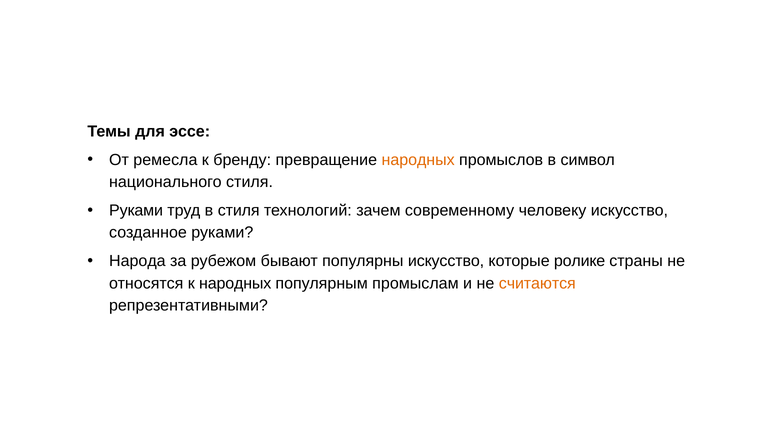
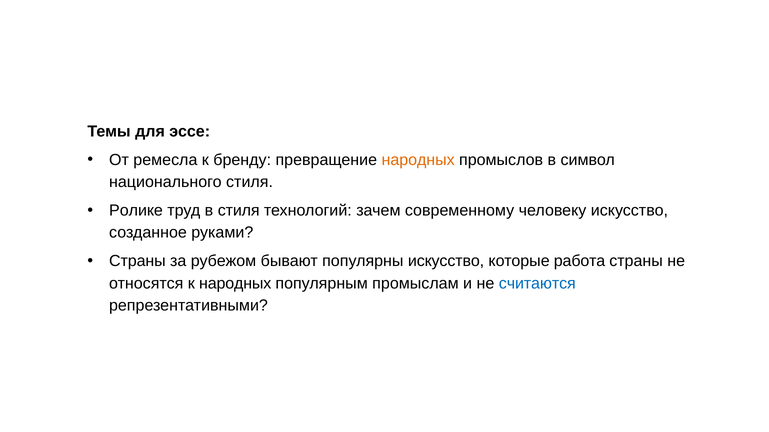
Руками: Руками -> Ролике (136, 211)
Народа: Народа -> Страны (137, 262)
ролике: ролике -> работа (580, 262)
считаются colour: orange -> blue (537, 284)
